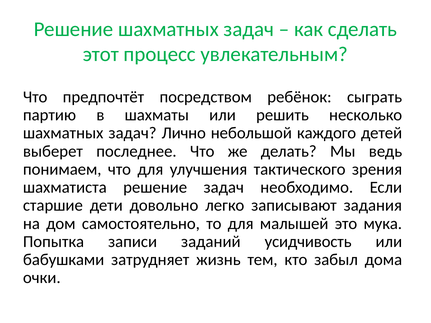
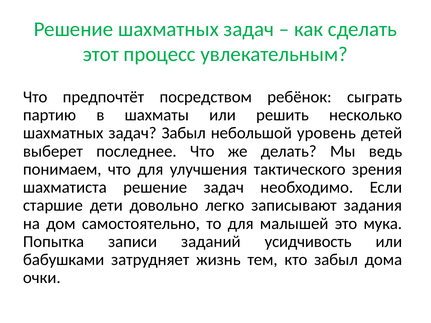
задач Лично: Лично -> Забыл (184, 133)
каждого: каждого -> уровень (326, 133)
